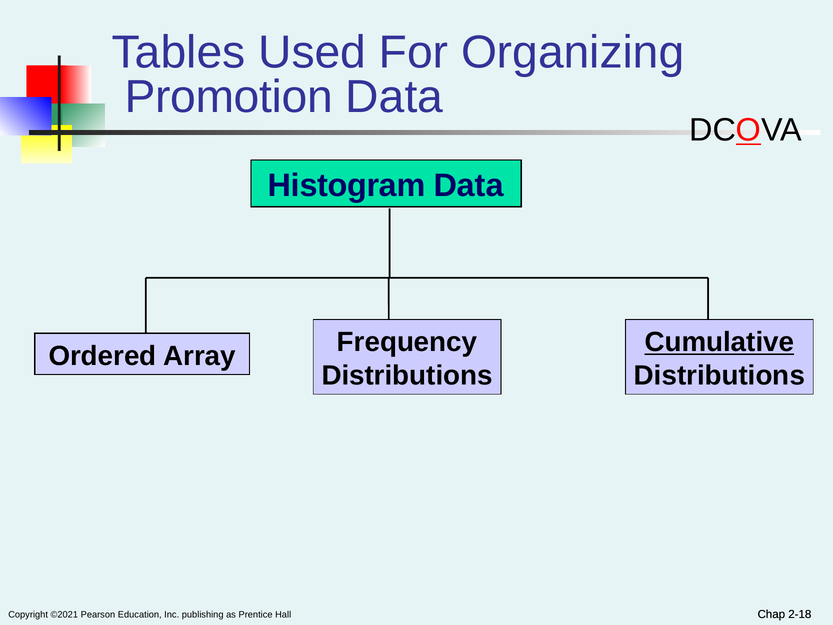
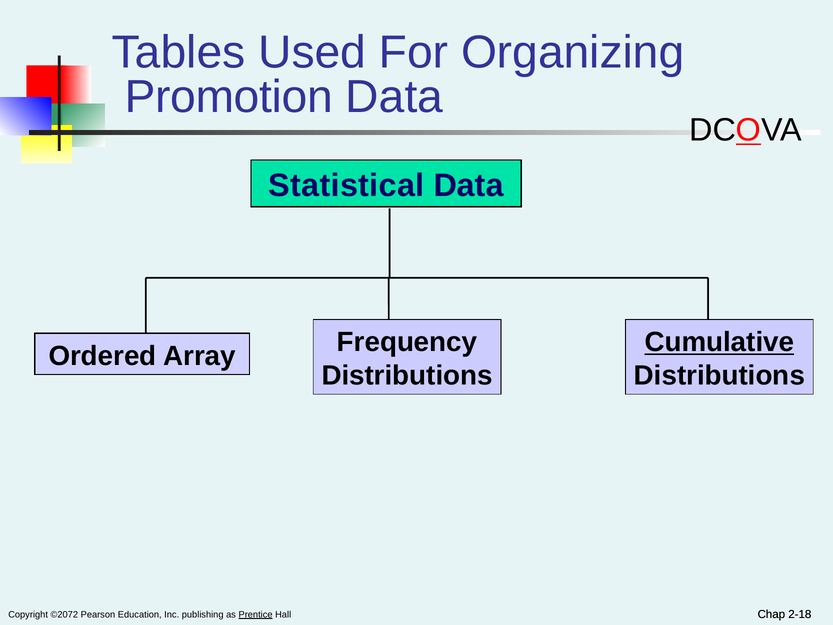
Histogram: Histogram -> Statistical (346, 186)
©2021: ©2021 -> ©2072 (64, 614)
Prentice underline: none -> present (256, 614)
